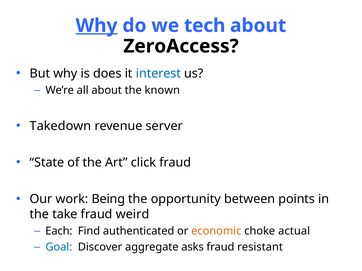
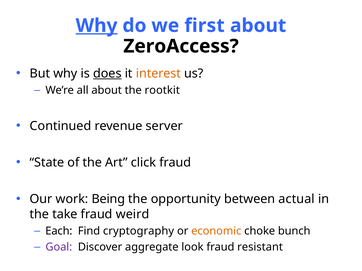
tech: tech -> first (205, 26)
does underline: none -> present (107, 74)
interest colour: blue -> orange (158, 74)
known: known -> rootkit (162, 90)
Takedown: Takedown -> Continued (60, 126)
points: points -> actual (297, 199)
authenticated: authenticated -> cryptography (139, 231)
actual: actual -> bunch (294, 231)
Goal colour: blue -> purple (59, 248)
asks: asks -> look (192, 248)
